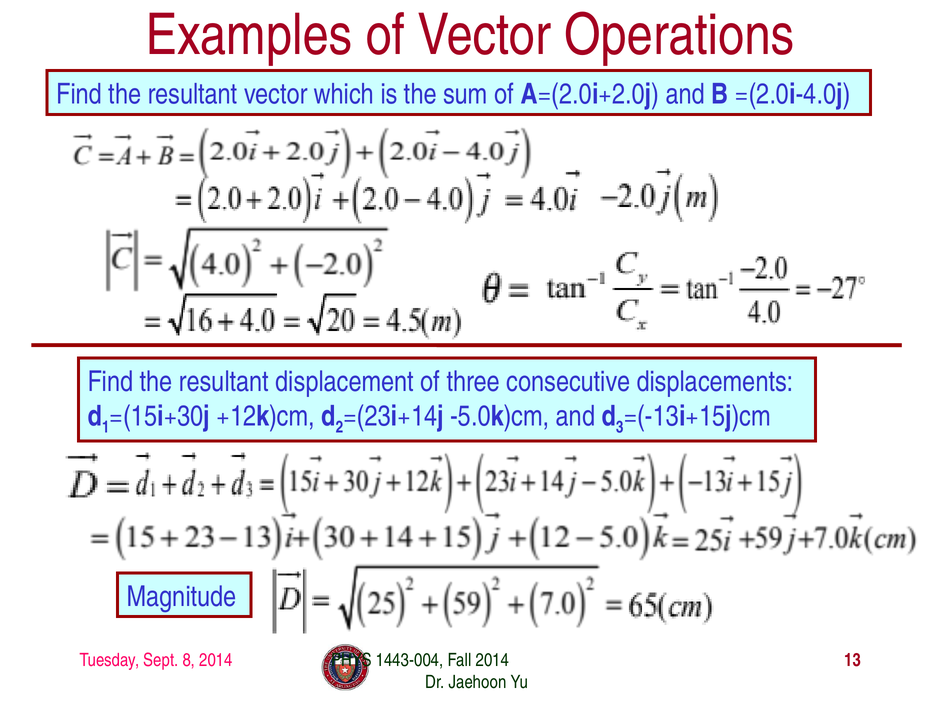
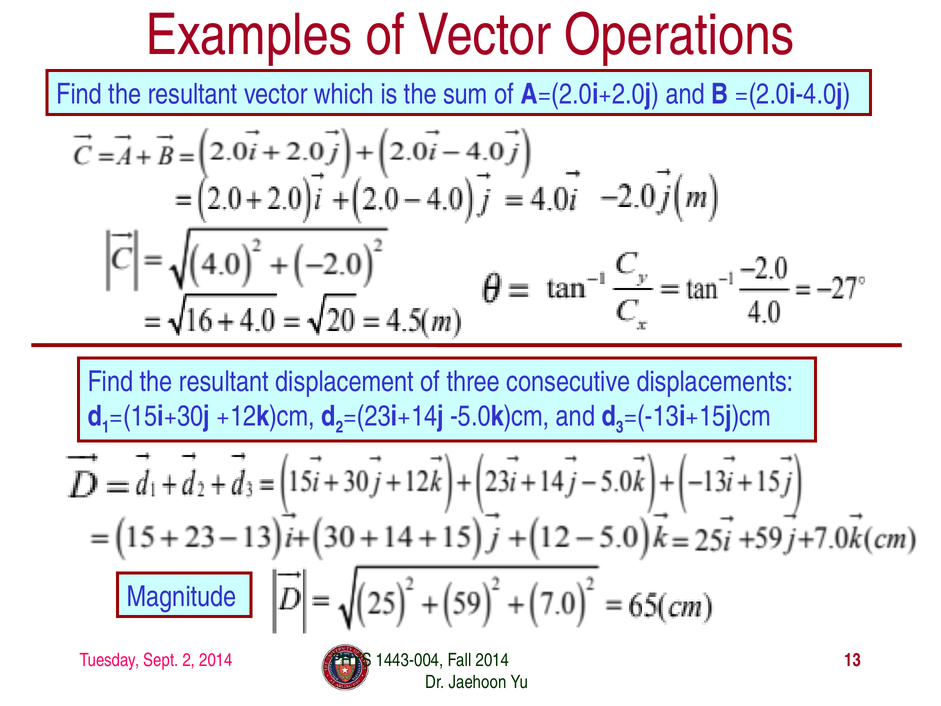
Sept 8: 8 -> 2 (189, 660)
